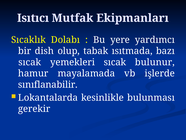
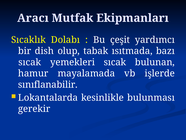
Isıtıcı: Isıtıcı -> Aracı (33, 18)
yere: yere -> çeşit (120, 40)
bulunur: bulunur -> bulunan (155, 62)
